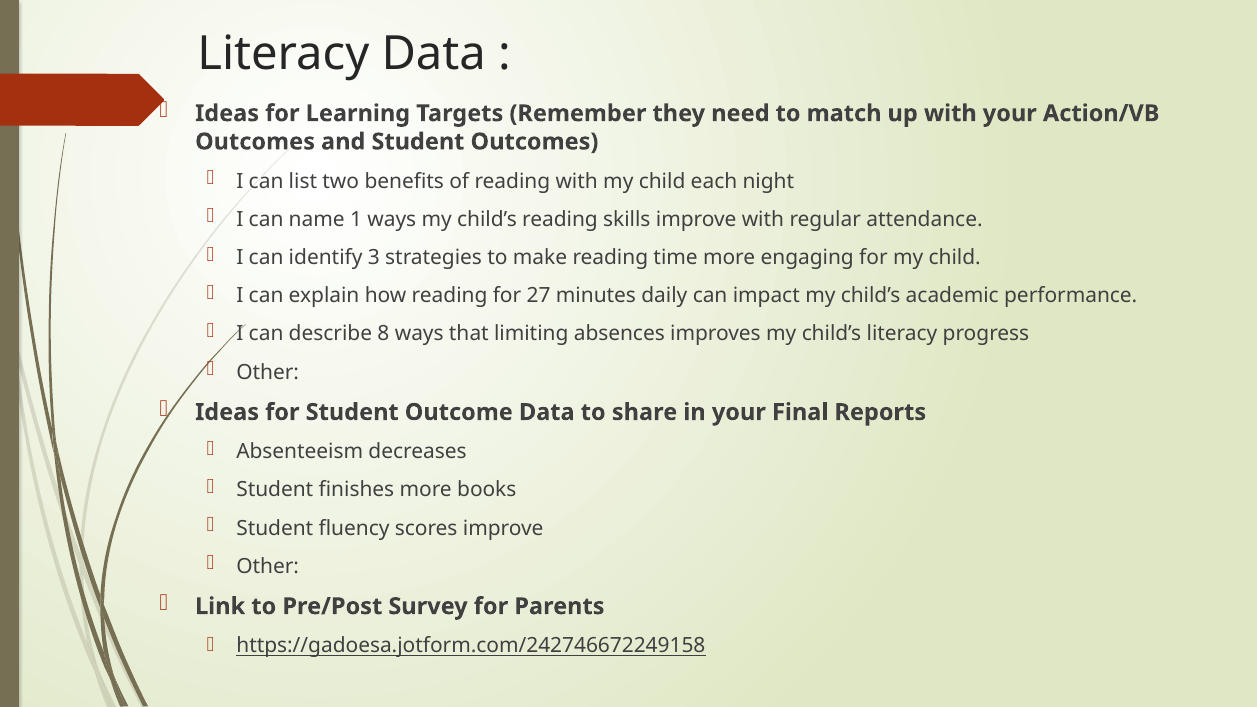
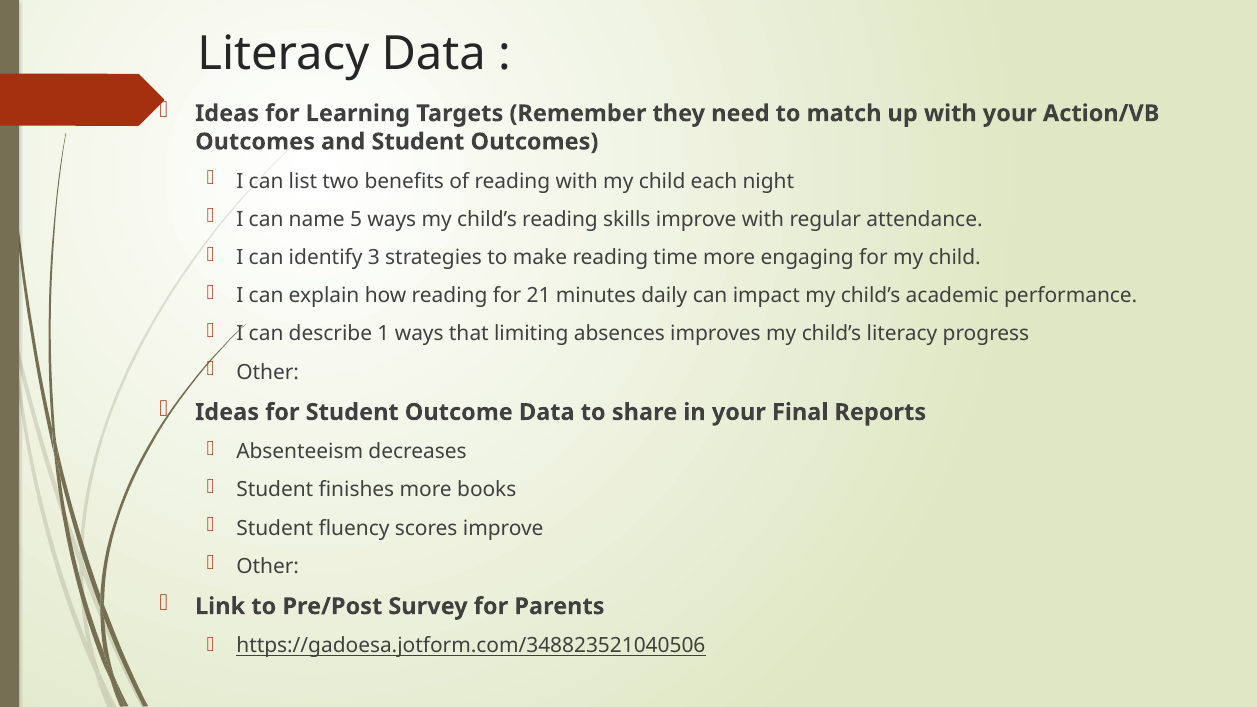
1: 1 -> 5 (356, 219)
27: 27 -> 21 (539, 296)
8: 8 -> 1 (383, 334)
https://gadoesa.jotform.com/242746672249158: https://gadoesa.jotform.com/242746672249158 -> https://gadoesa.jotform.com/348823521040506 (471, 646)
